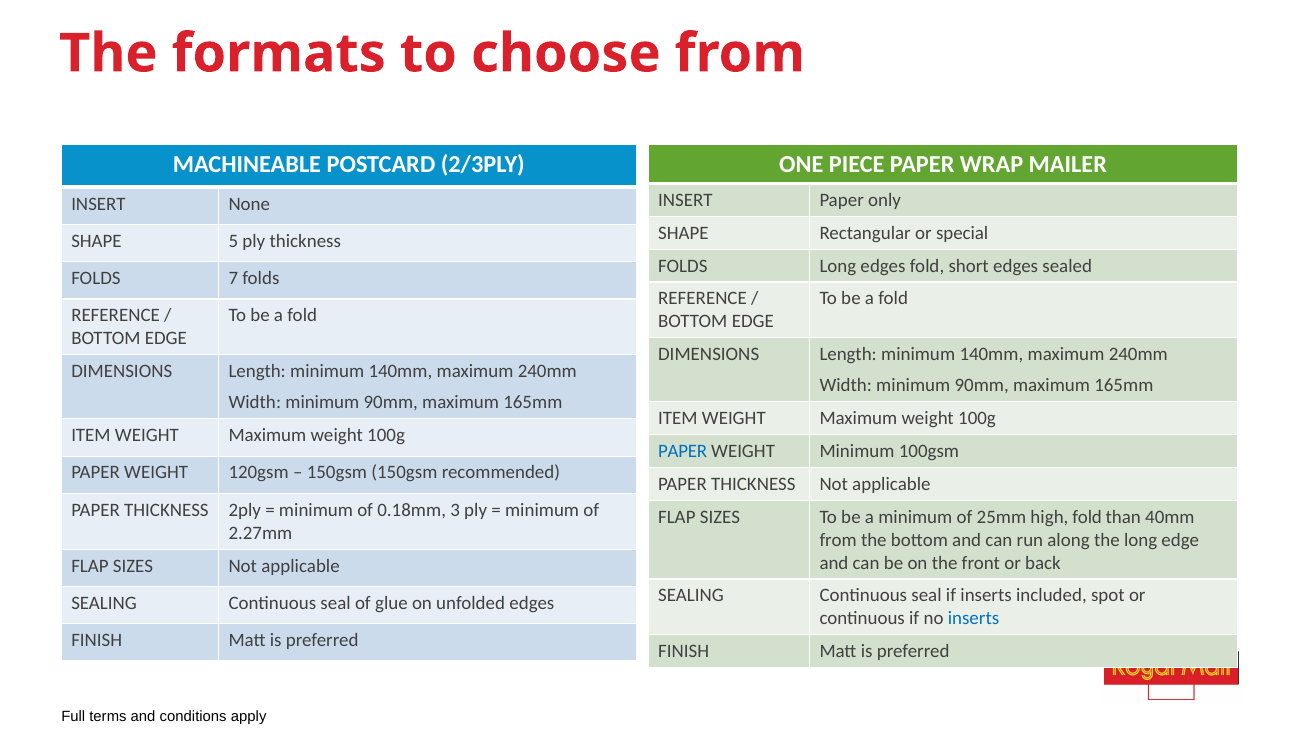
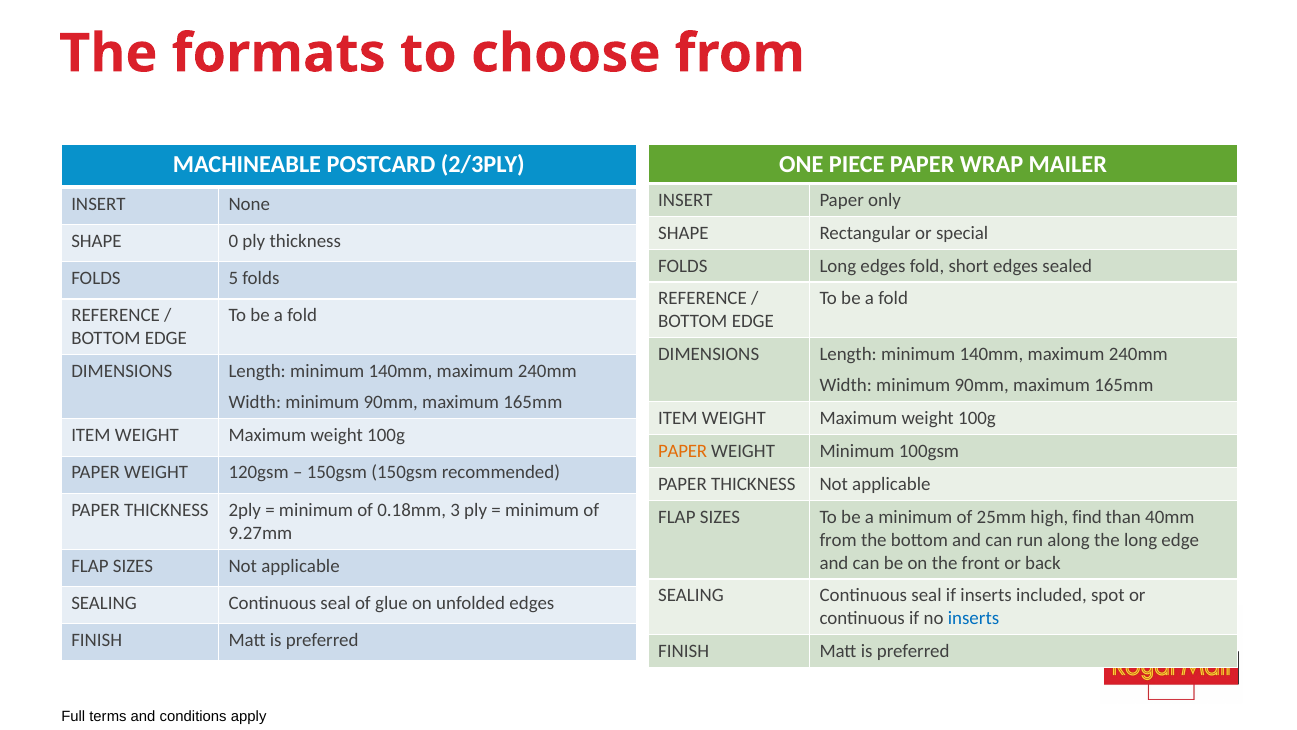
5: 5 -> 0 (233, 241)
7: 7 -> 5 (233, 278)
PAPER colour: blue -> orange (683, 451)
high fold: fold -> find (1087, 516)
2.27mm: 2.27mm -> 9.27mm (260, 533)
